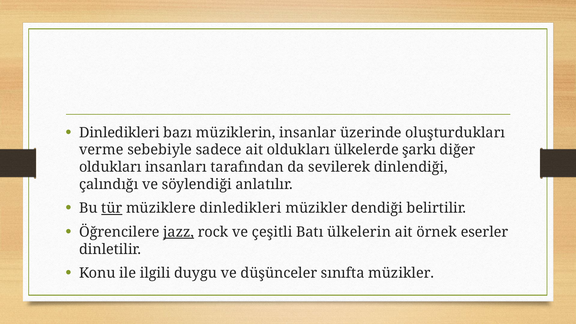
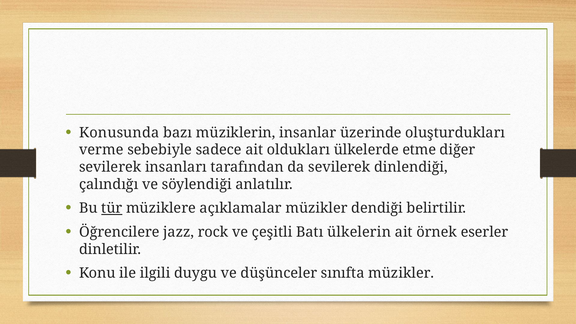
Dinledikleri: Dinledikleri -> Konusunda (119, 133)
şarkı: şarkı -> etme (419, 150)
oldukları: oldukları -> sevilerek (110, 167)
müziklere dinledikleri: dinledikleri -> açıklamalar (241, 208)
jazz underline: present -> none (179, 232)
